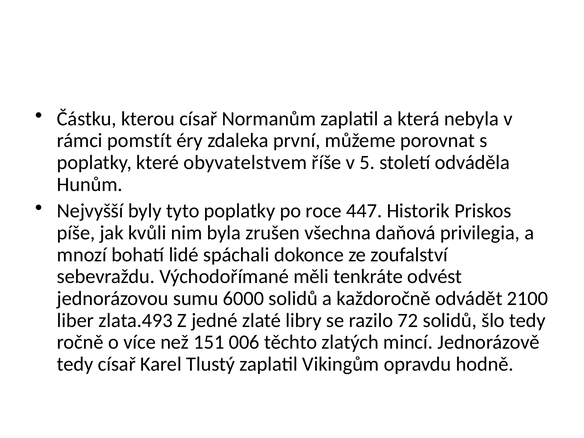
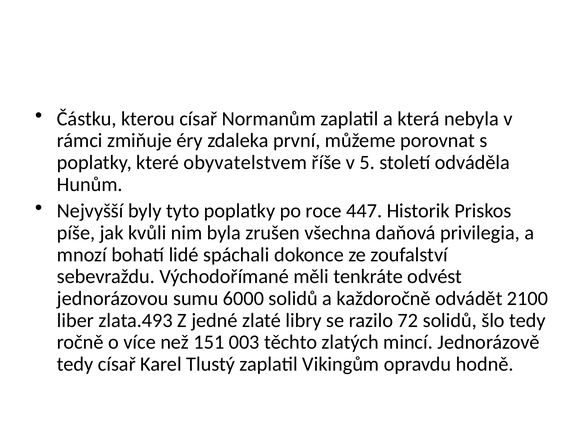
pomstít: pomstít -> zmiňuje (140, 141)
006: 006 -> 003 (244, 342)
